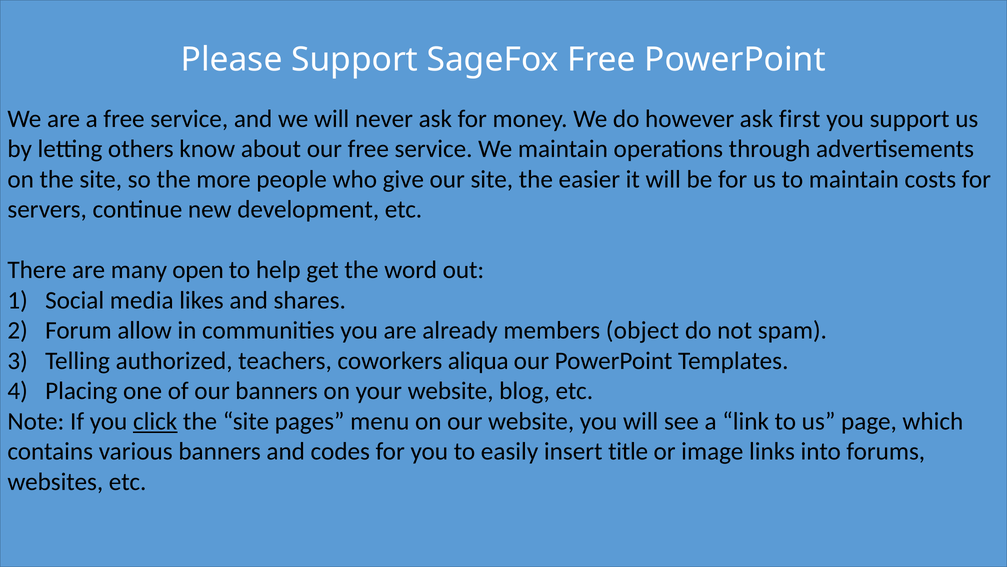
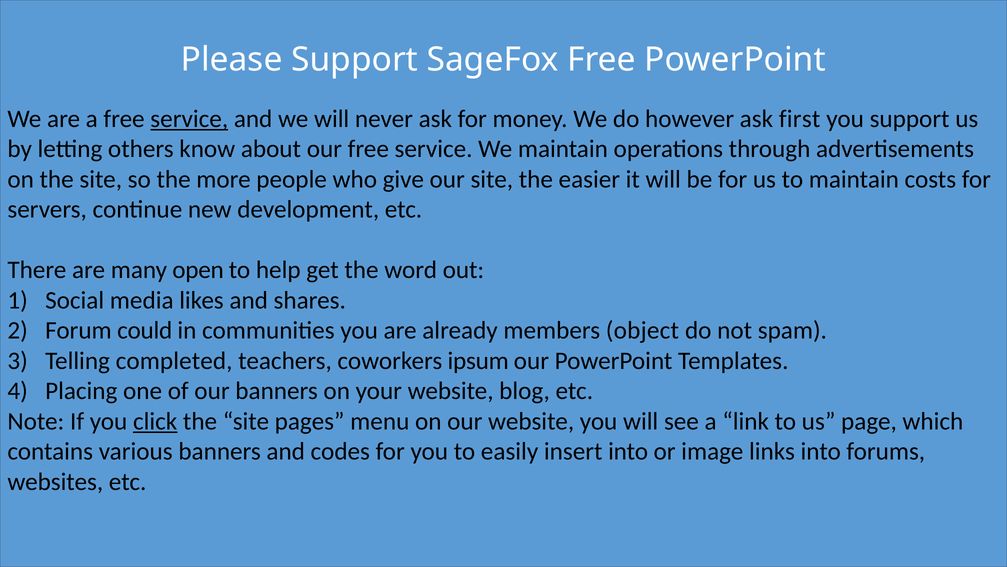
service underline: none -> present (189, 119)
allow: allow -> could (145, 330)
authorized: authorized -> completed (174, 360)
aliqua: aliqua -> ipsum (478, 360)
insert title: title -> into (628, 451)
